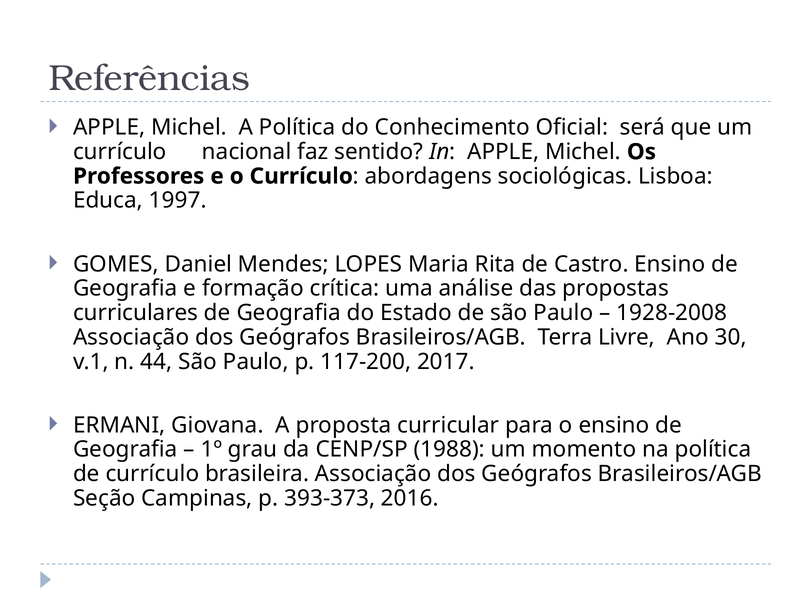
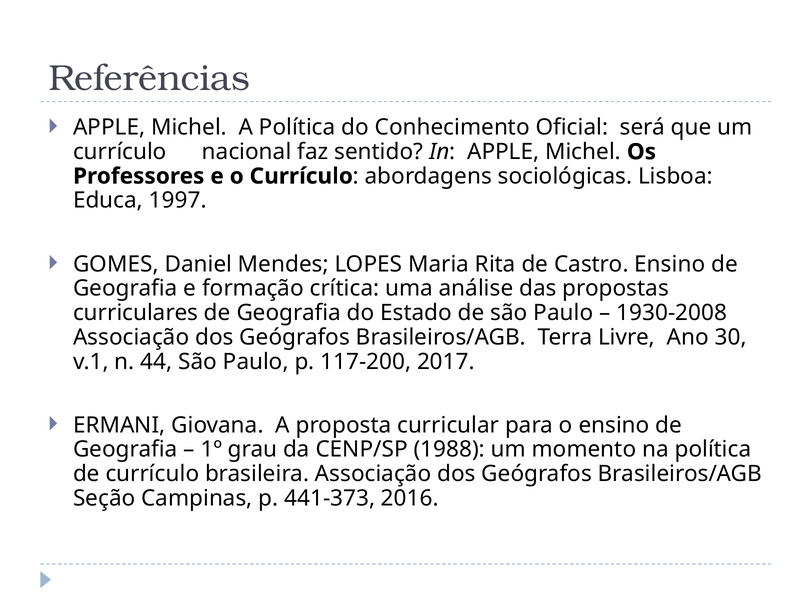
1928-2008: 1928-2008 -> 1930-2008 (672, 313)
393-373: 393-373 -> 441-373 (330, 498)
